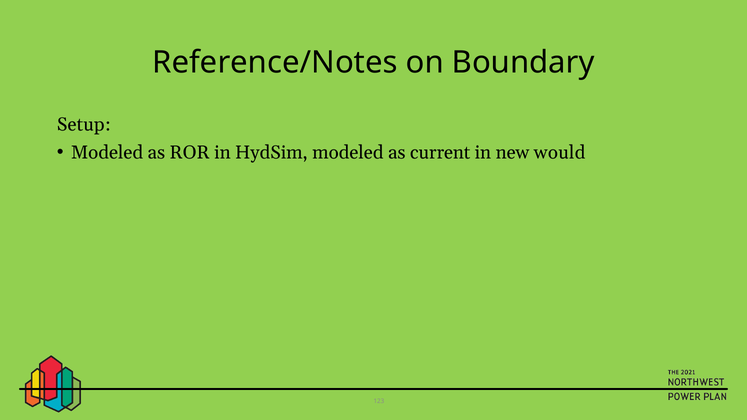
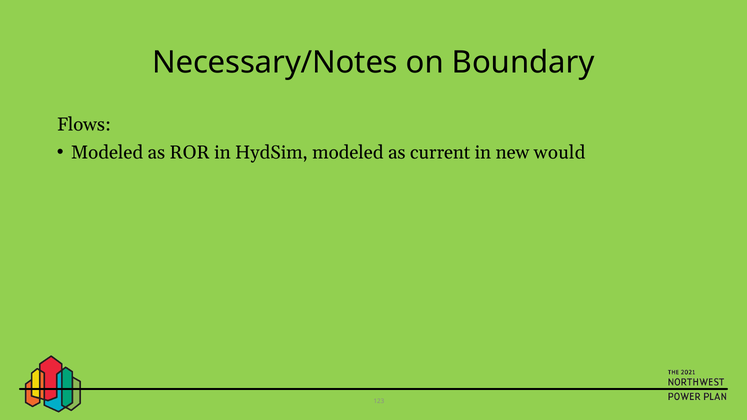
Reference/Notes: Reference/Notes -> Necessary/Notes (275, 63)
Setup: Setup -> Flows (84, 125)
